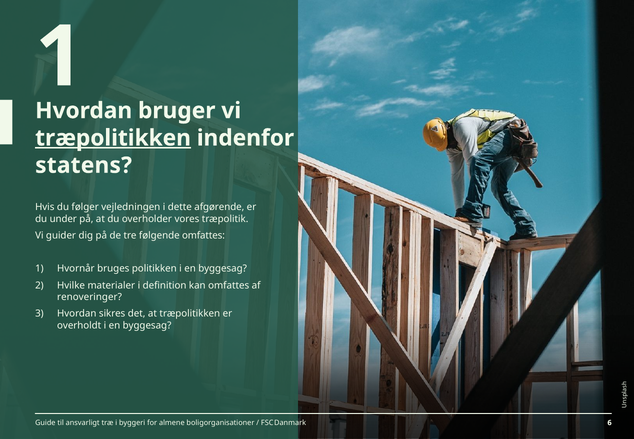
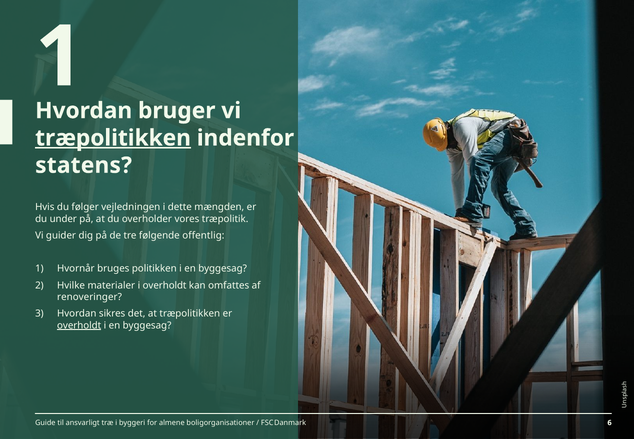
afgørende: afgørende -> mængden (219, 207)
følgende omfattes: omfattes -> offentlig (203, 235)
i definition: definition -> overholdt (165, 285)
overholdt underline: none -> present (79, 325)
